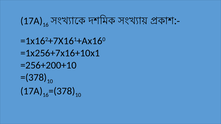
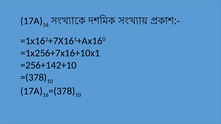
=256+200+10: =256+200+10 -> =256+142+10 (48, 65)
